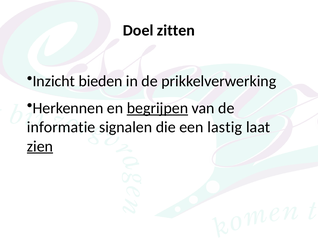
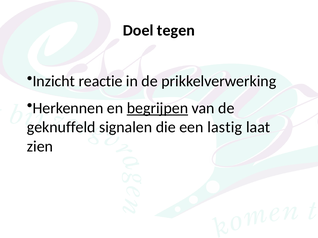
zitten: zitten -> tegen (176, 31)
bieden: bieden -> reactie (101, 81)
informatie: informatie -> geknuffeld (61, 127)
zien underline: present -> none (40, 147)
